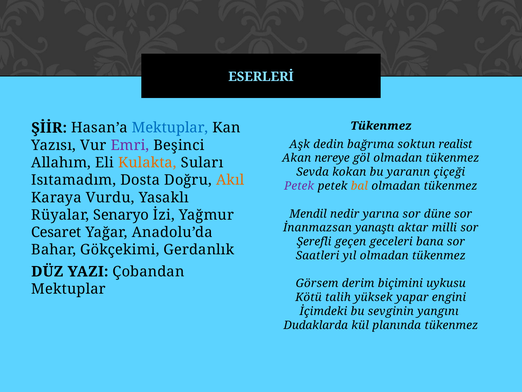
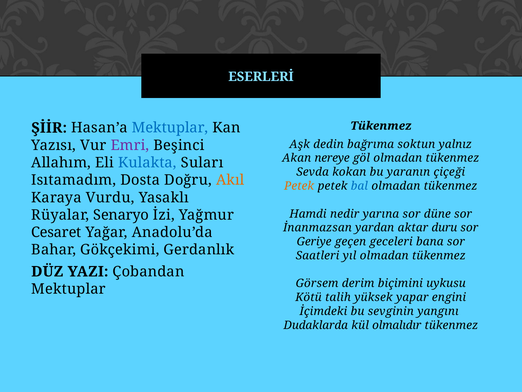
realist: realist -> yalnız (455, 144)
Kulakta colour: orange -> blue (147, 162)
Petek colour: purple -> orange (299, 186)
bal colour: orange -> blue (359, 186)
Mendil: Mendil -> Hamdi (308, 214)
yanaştı: yanaştı -> yardan (375, 227)
milli: milli -> duru (444, 227)
Şerefli: Şerefli -> Geriye (314, 241)
planında: planında -> olmalıdır (397, 325)
